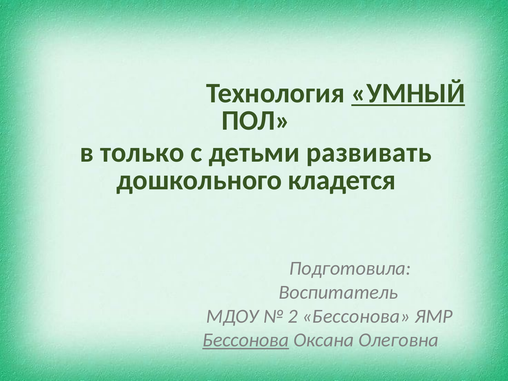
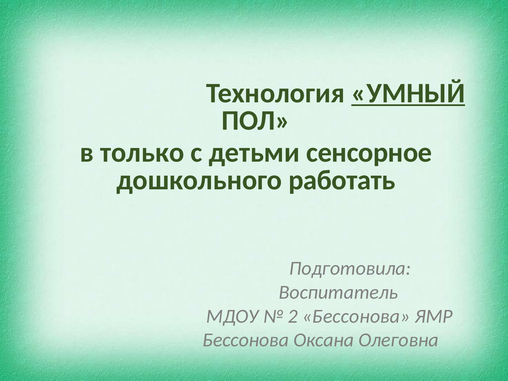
развивать: развивать -> сенсорное (369, 153)
кладется: кладется -> работать (342, 180)
Бессонова underline: present -> none (246, 340)
